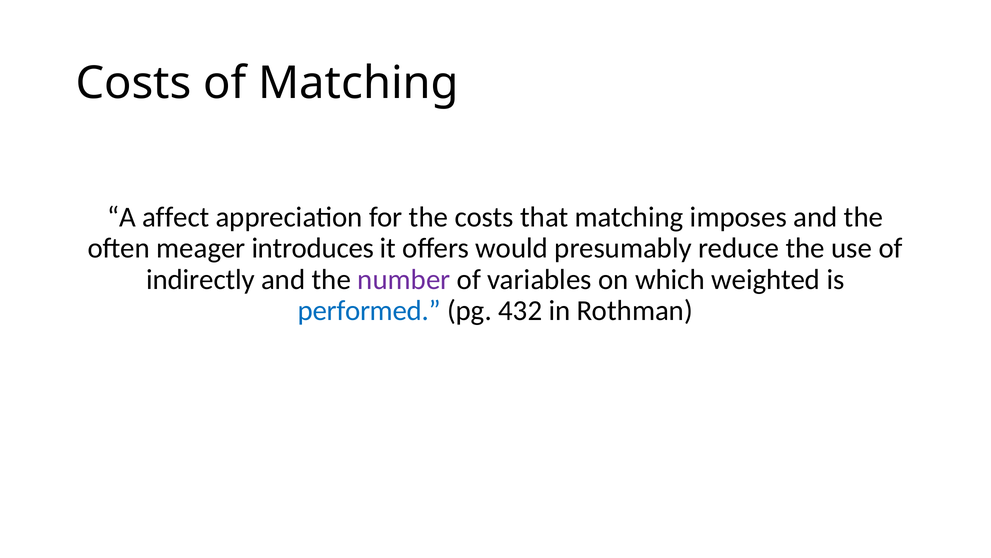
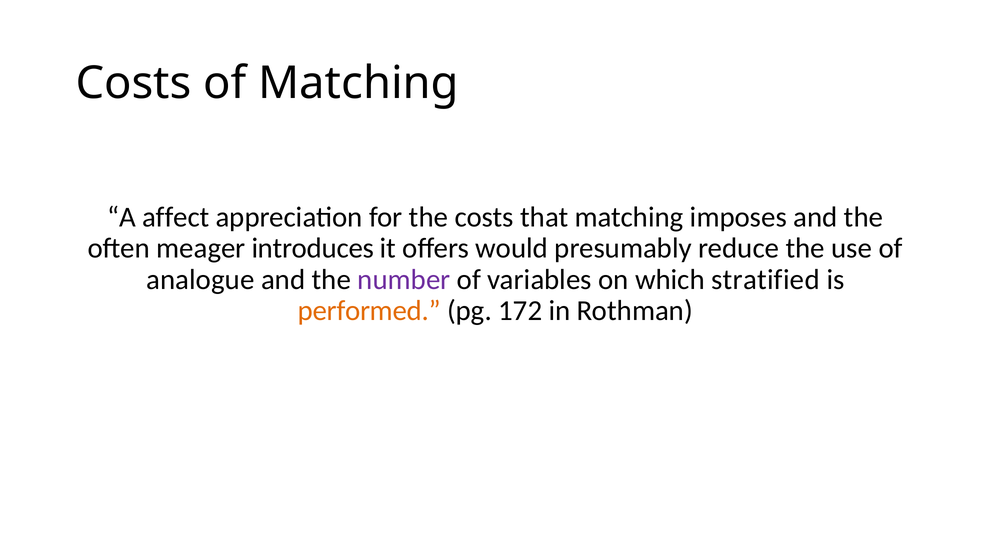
indirectly: indirectly -> analogue (200, 279)
weighted: weighted -> stratified (766, 279)
performed colour: blue -> orange (369, 311)
432: 432 -> 172 (520, 311)
